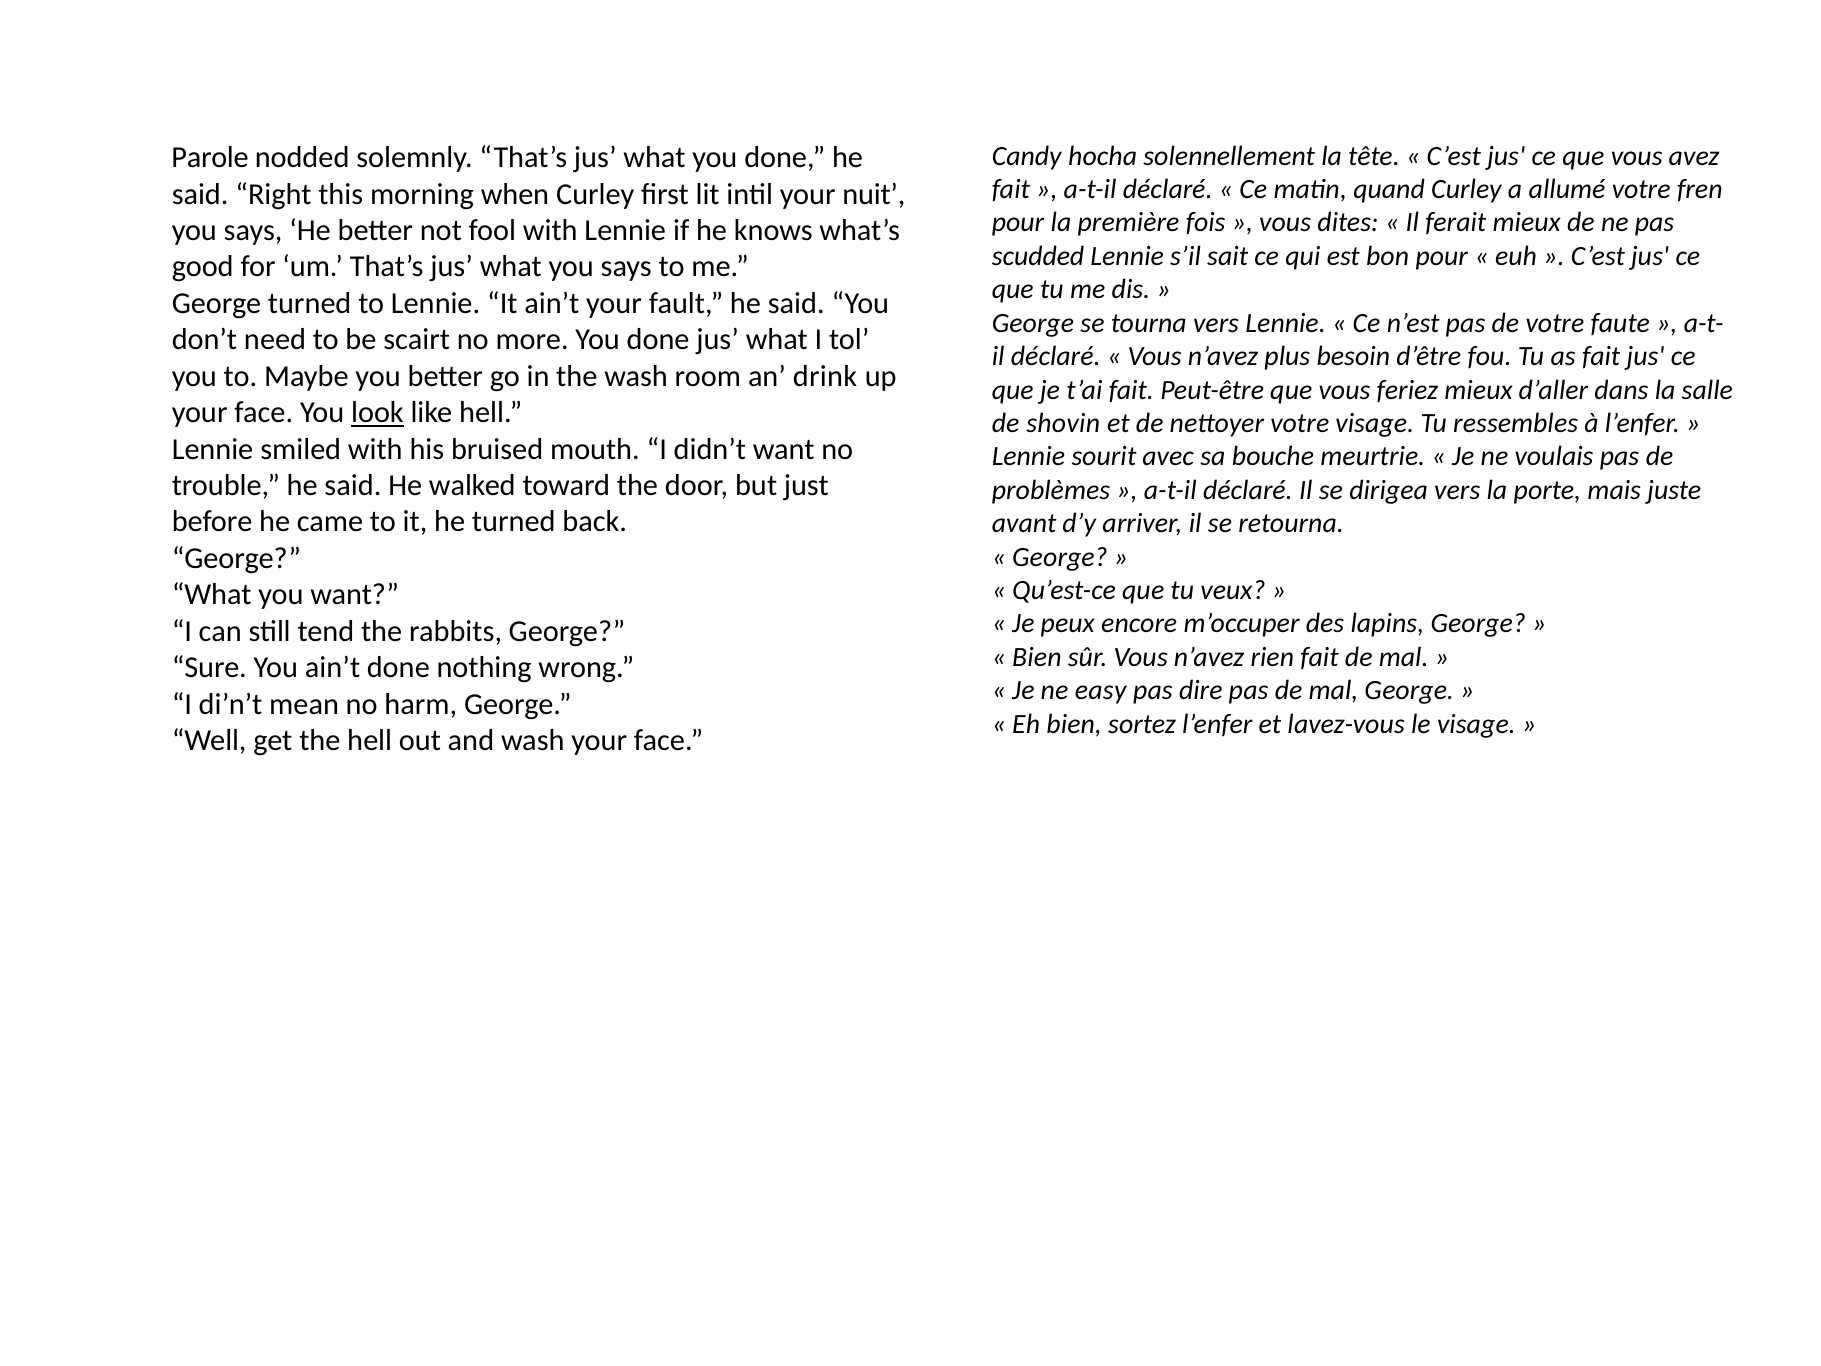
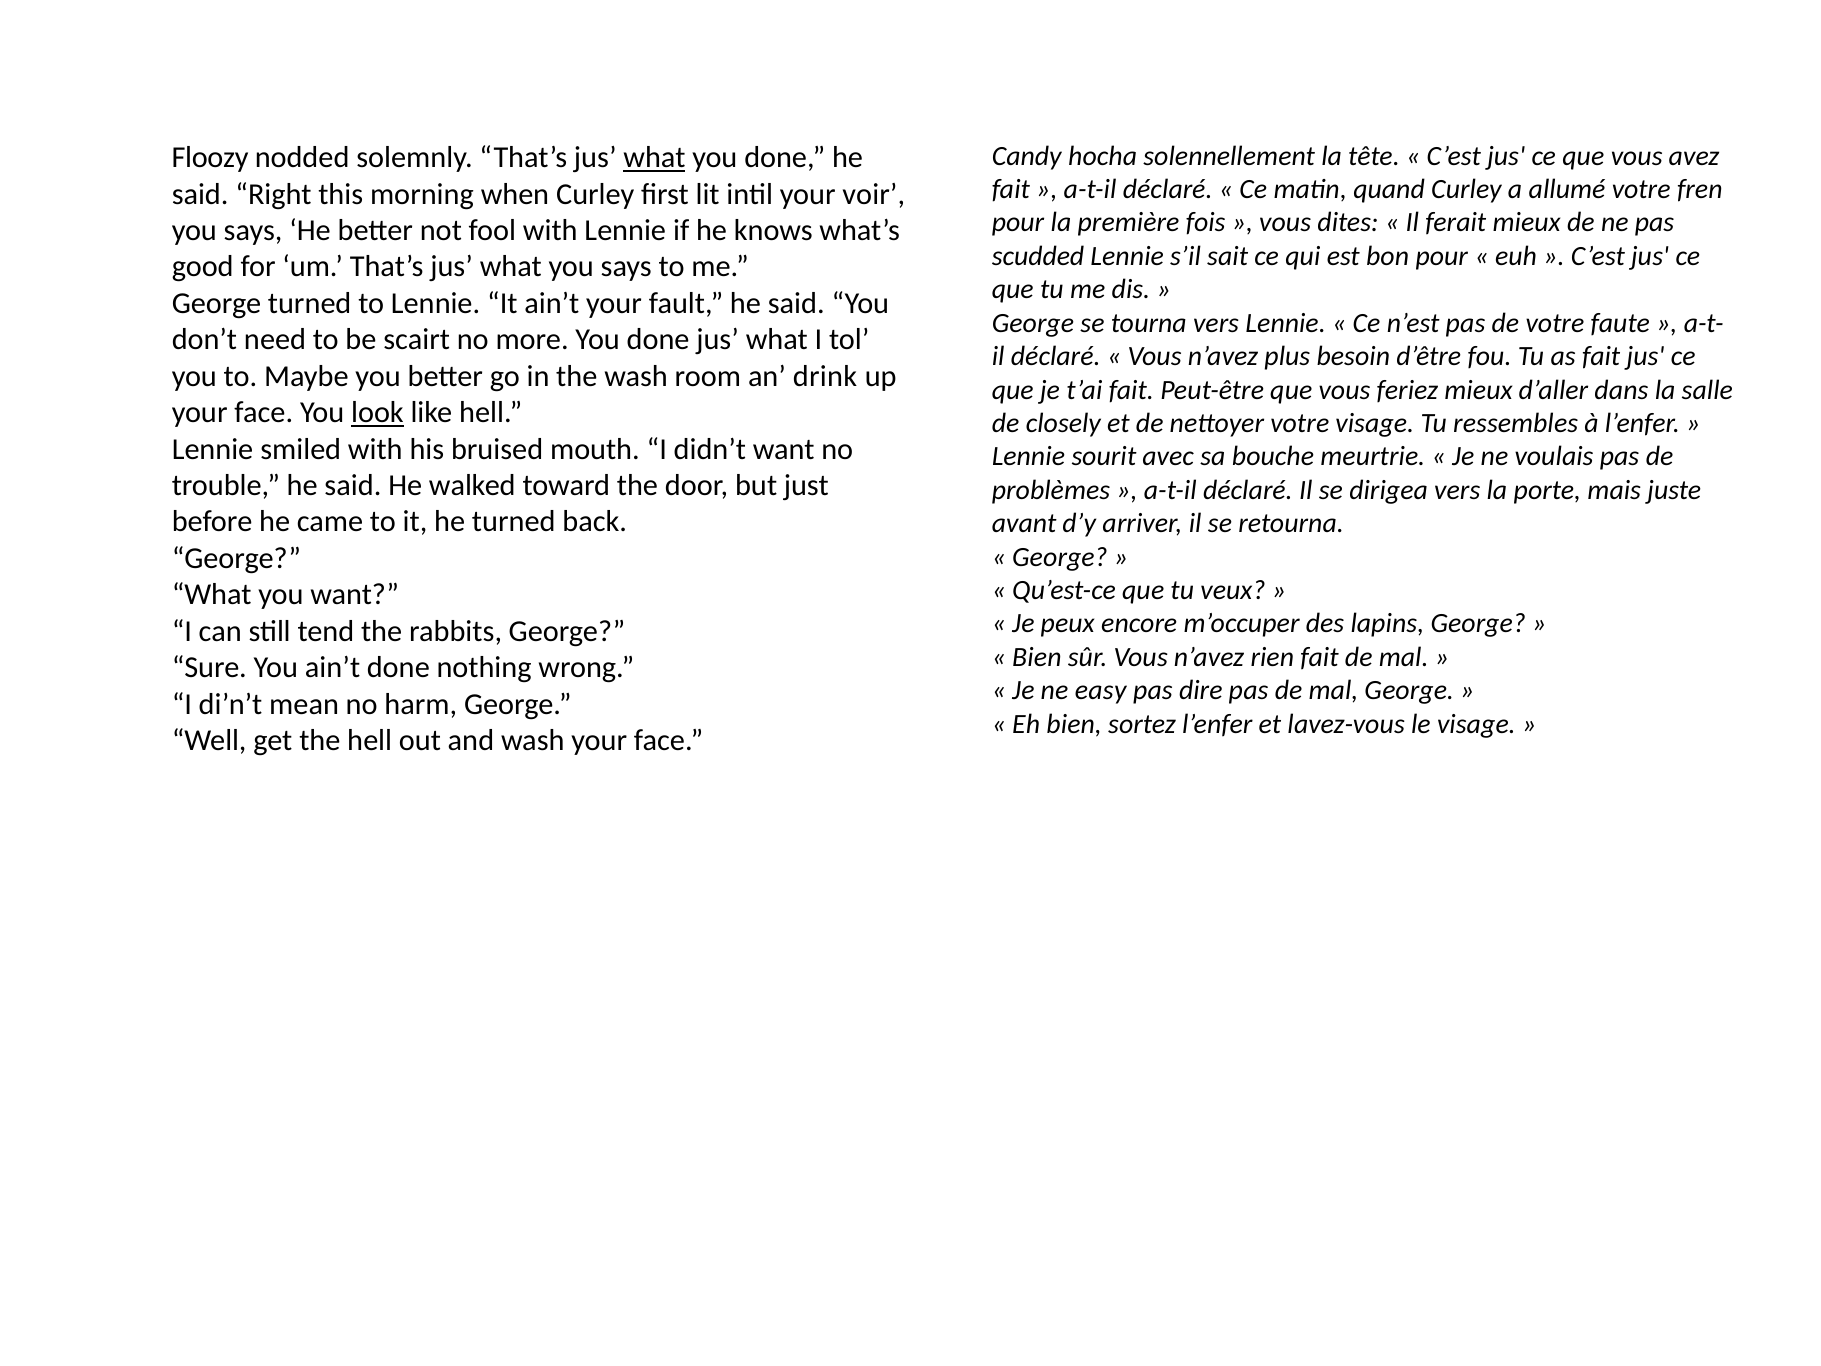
Parole: Parole -> Floozy (210, 158)
what underline: none -> present (654, 158)
nuit: nuit -> voir (874, 194)
shovin: shovin -> closely (1063, 423)
